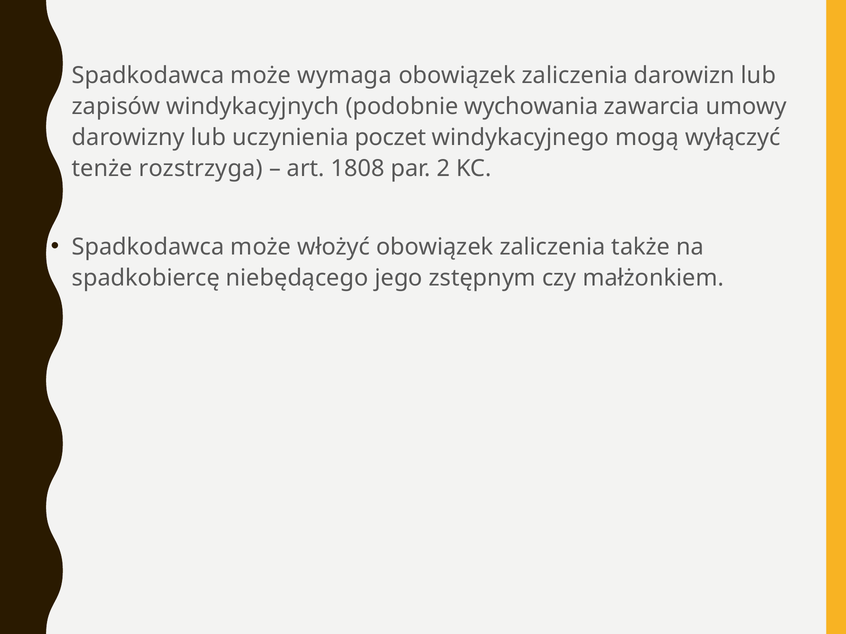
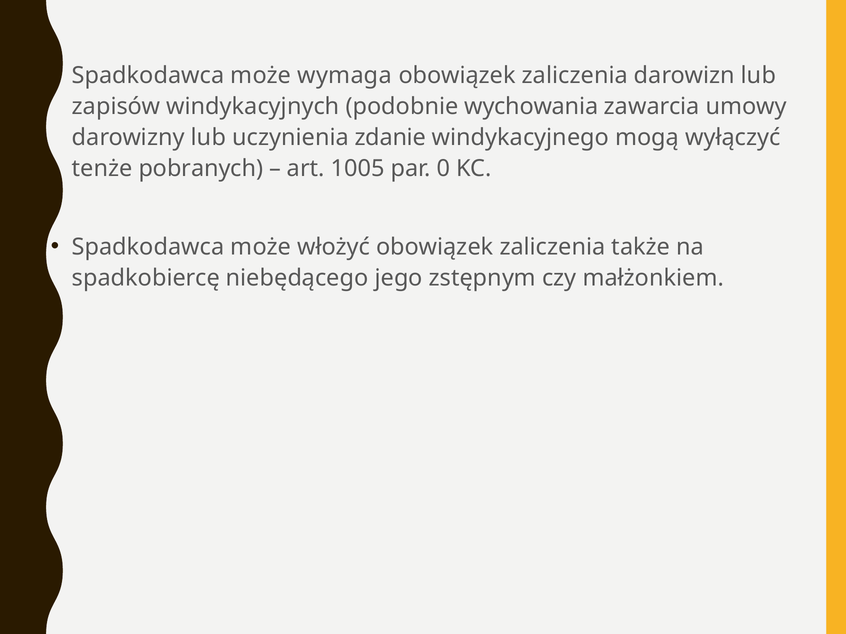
poczet: poczet -> zdanie (390, 138)
rozstrzyga: rozstrzyga -> pobranych (201, 169)
1808: 1808 -> 1005 (358, 169)
2: 2 -> 0 (444, 169)
